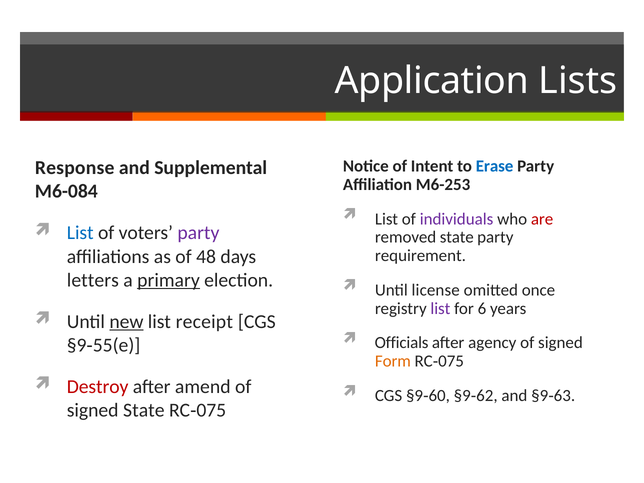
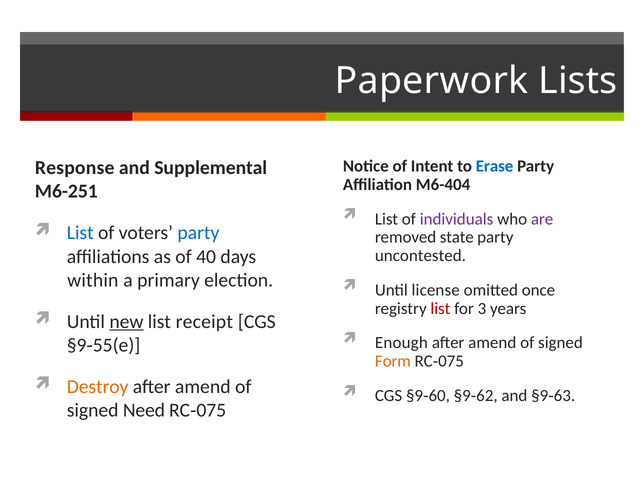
Application: Application -> Paperwork (432, 81)
M6-253: M6-253 -> M6-404 (443, 184)
M6-084: M6-084 -> M6-251 (66, 191)
are colour: red -> purple (542, 219)
party colour: purple -> blue (198, 233)
48: 48 -> 40 (206, 257)
requirement: requirement -> uncontested (420, 256)
letters: letters -> within (93, 280)
primary underline: present -> none (168, 280)
list colour: purple -> red (440, 308)
6: 6 -> 3 (482, 308)
Officials: Officials -> Enough (401, 343)
agency: agency -> amend (492, 343)
Destroy colour: red -> orange (98, 387)
signed State: State -> Need (144, 410)
